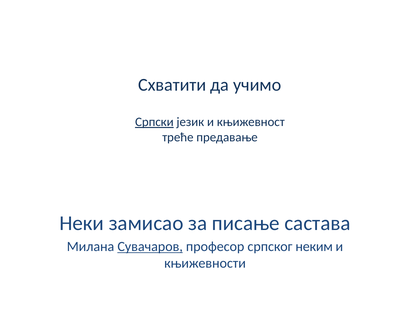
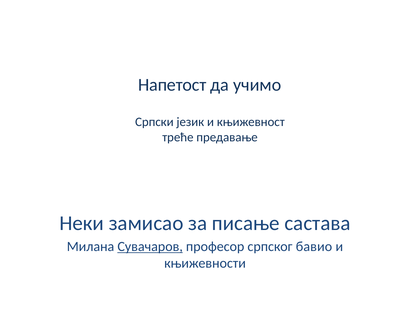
Схватити: Схватити -> Напетост (172, 85)
Српски underline: present -> none (154, 122)
неким: неким -> бавио (314, 247)
